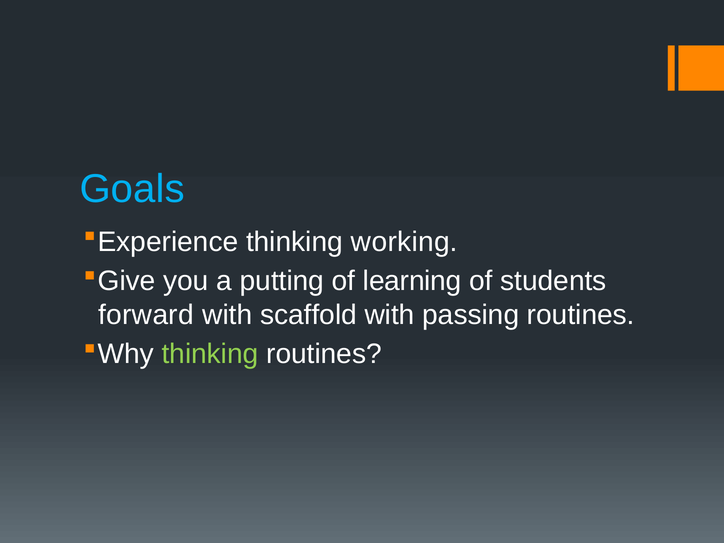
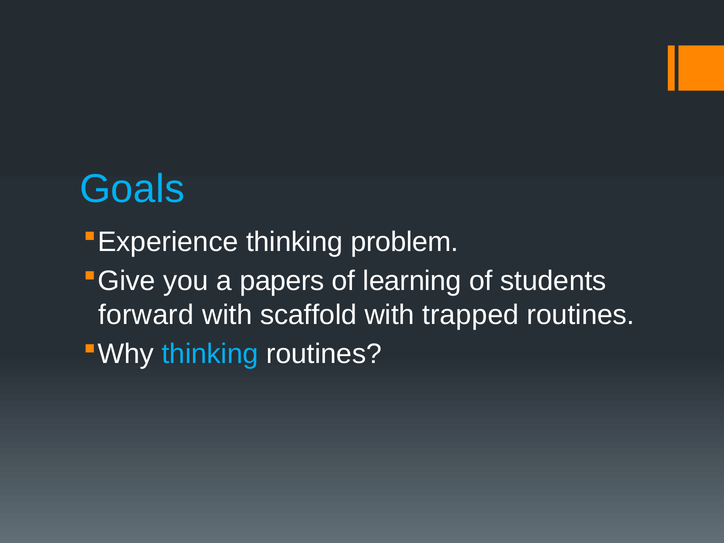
working: working -> problem (405, 242)
putting: putting -> papers (282, 281)
passing: passing -> trapped (471, 315)
thinking colour: light green -> light blue (210, 354)
